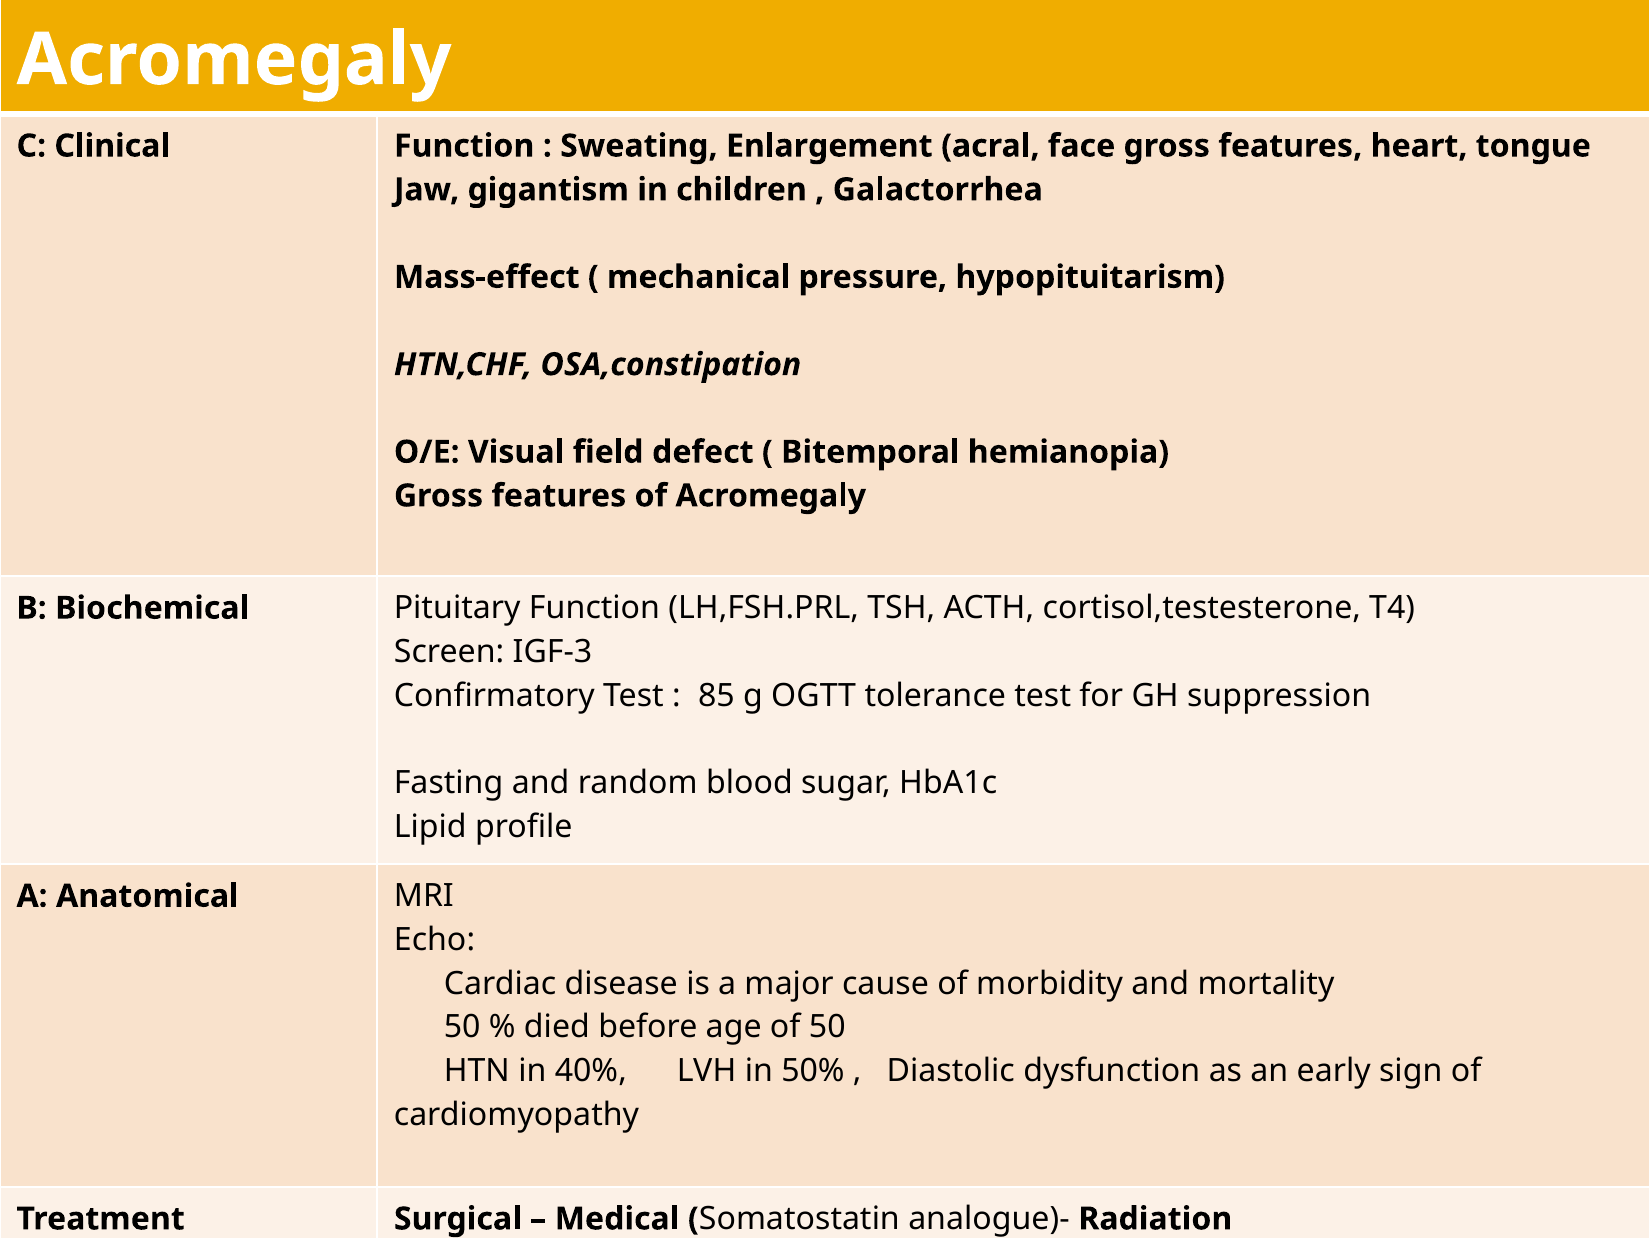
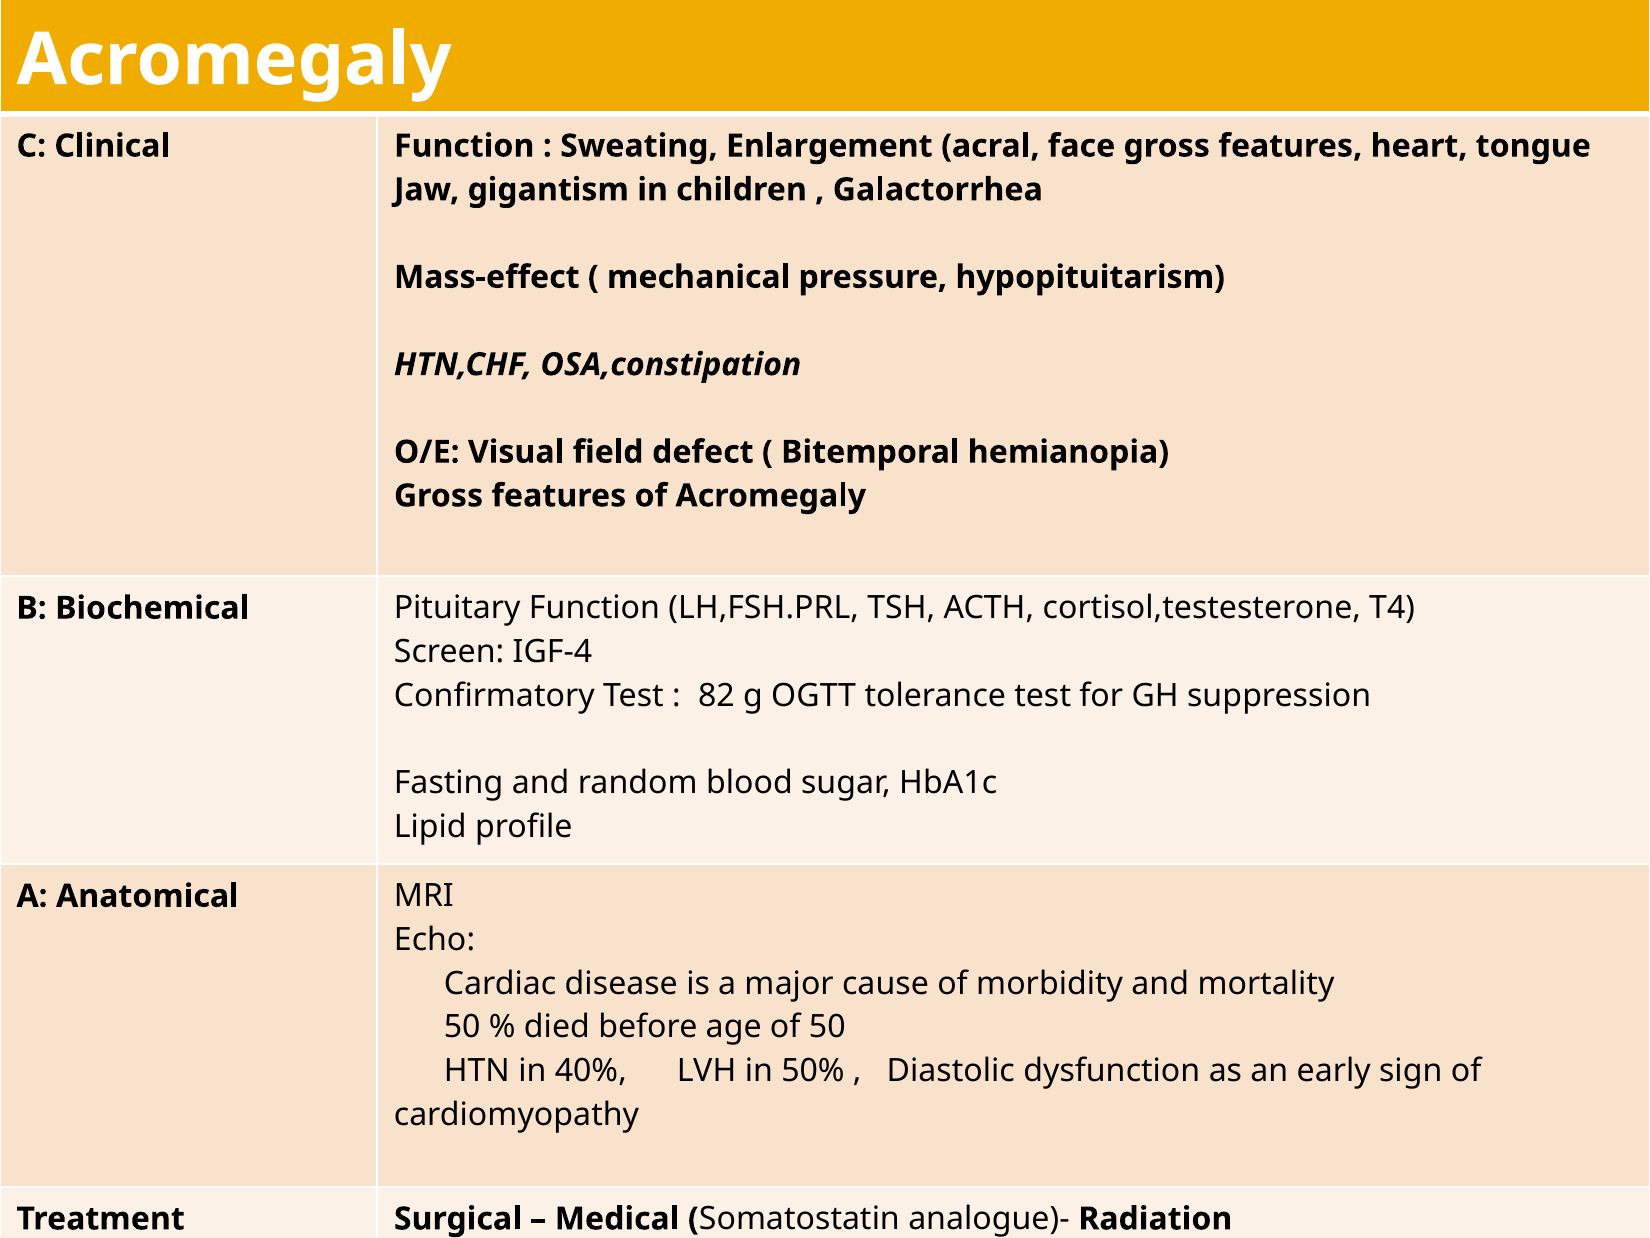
IGF-3: IGF-3 -> IGF-4 (552, 652)
85: 85 -> 82 (716, 695)
